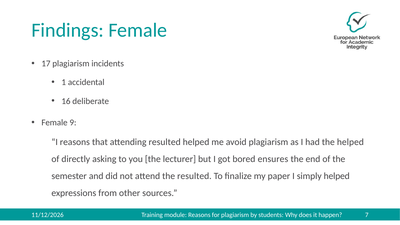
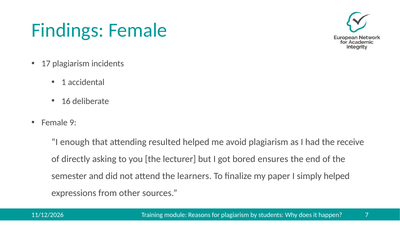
I reasons: reasons -> enough (75, 142)
the helped: helped -> receive (350, 142)
the resulted: resulted -> learners (194, 176)
